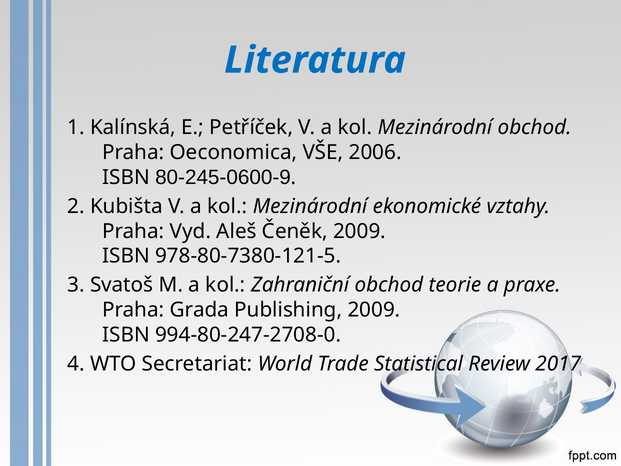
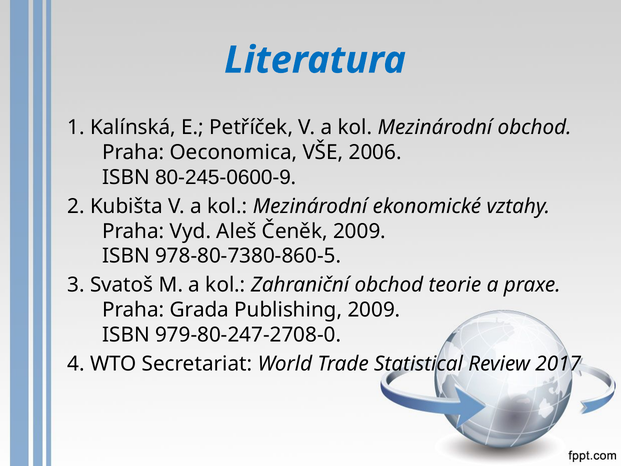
978-80-7380-121-5: 978-80-7380-121-5 -> 978-80-7380-860-5 (248, 256)
994-80-247-2708-0: 994-80-247-2708-0 -> 979-80-247-2708-0 (248, 335)
